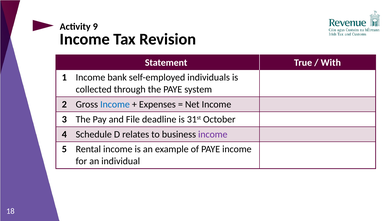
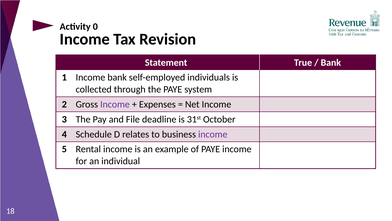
9: 9 -> 0 (95, 27)
With: With -> Bank (331, 62)
Income colour: blue -> purple (115, 104)
